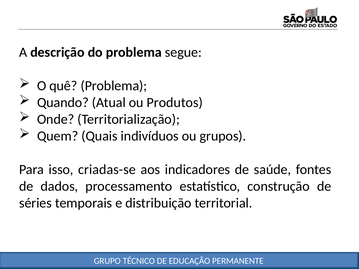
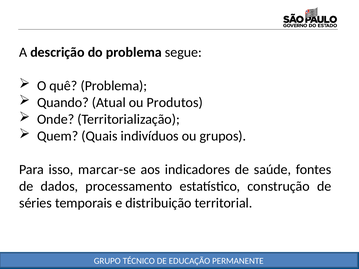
criadas-se: criadas-se -> marcar-se (107, 170)
